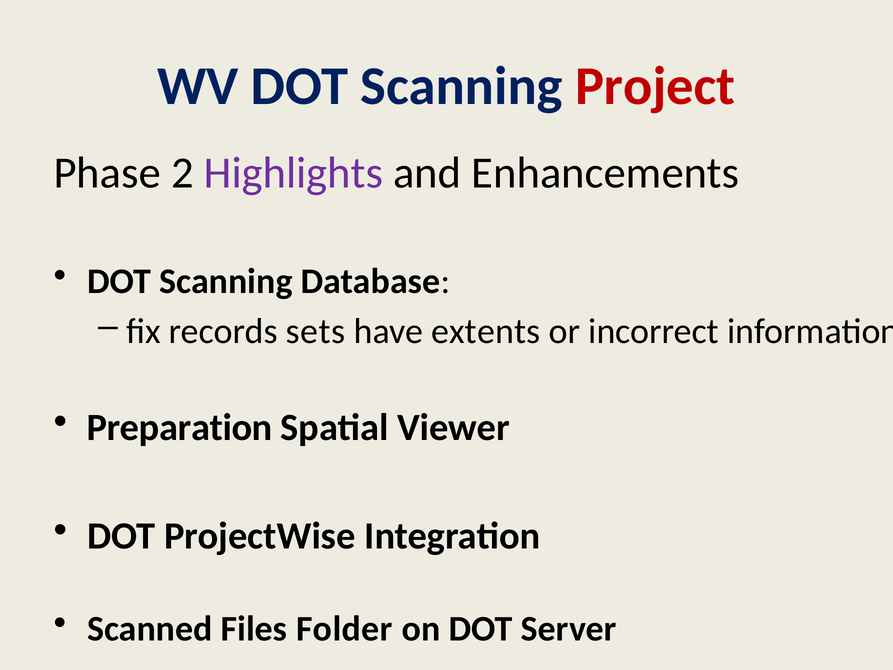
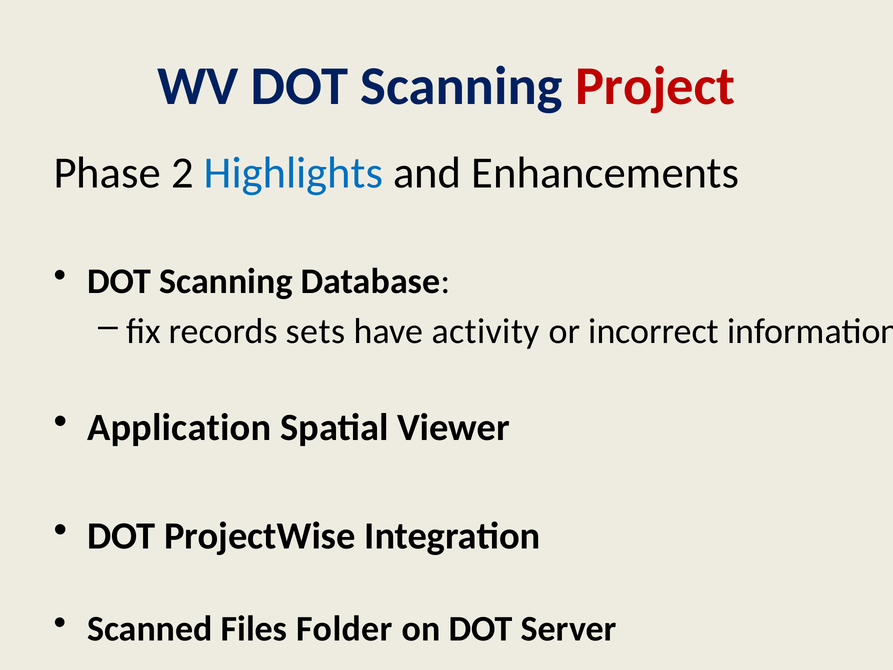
Highlights colour: purple -> blue (293, 173)
extents: extents -> activity (486, 331)
Preparation: Preparation -> Application (179, 427)
